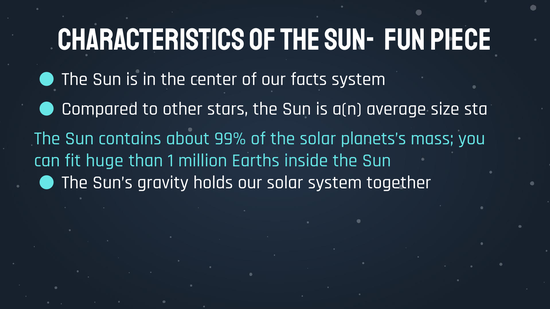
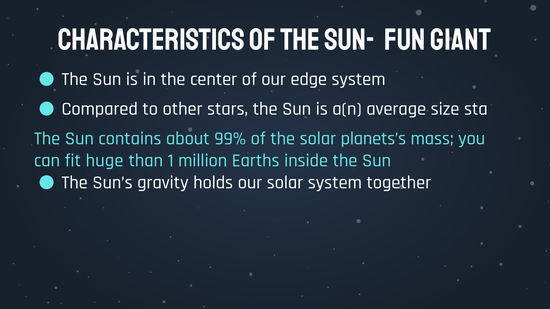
piece: piece -> giant (461, 40)
facts: facts -> edge (309, 79)
